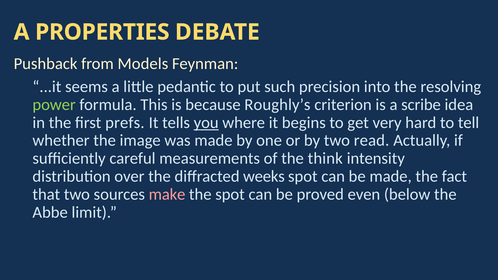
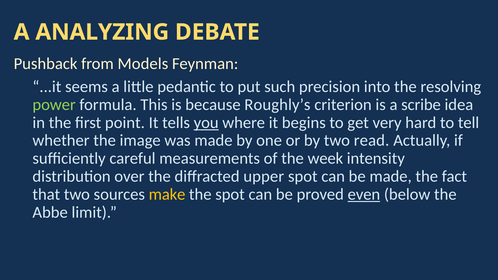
PROPERTIES: PROPERTIES -> ANALYZING (102, 32)
prefs: prefs -> point (125, 123)
think: think -> week (325, 159)
weeks: weeks -> upper (264, 176)
make colour: pink -> yellow (167, 194)
even underline: none -> present (364, 194)
